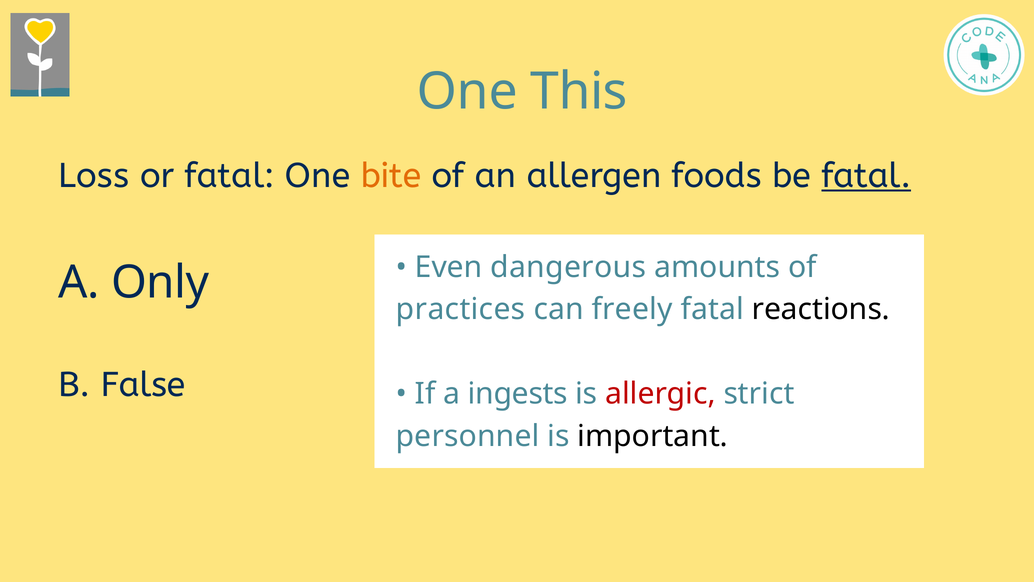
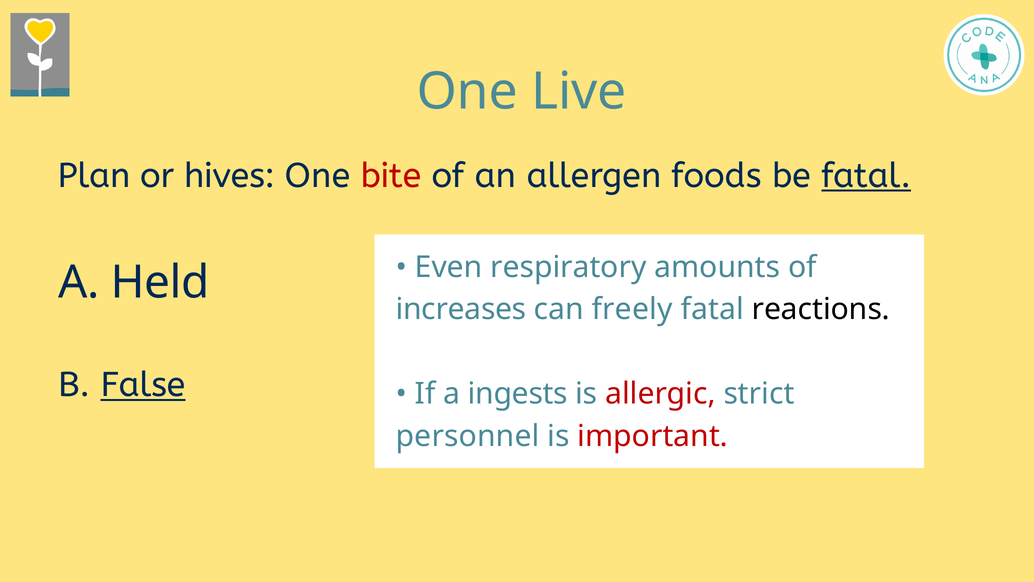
This: This -> Live (579, 92)
Loss: Loss -> Plan (94, 176)
or fatal: fatal -> hives (230, 176)
bite colour: orange -> red (391, 176)
dangerous: dangerous -> respiratory (568, 267)
Only: Only -> Held (160, 282)
practices: practices -> increases (461, 309)
False underline: none -> present (143, 385)
important colour: black -> red (653, 436)
